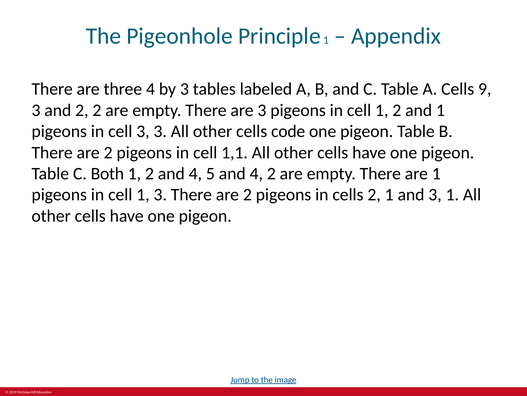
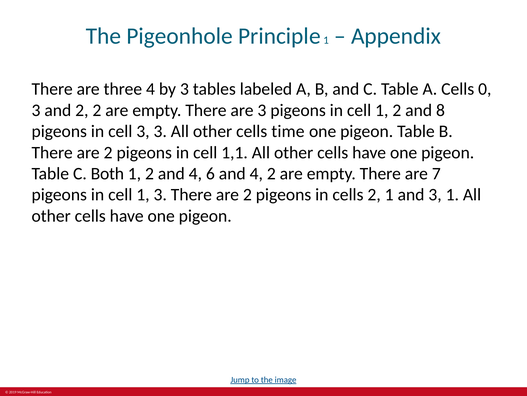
9: 9 -> 0 (485, 89)
and 1: 1 -> 8 (440, 110)
code: code -> time (288, 131)
5: 5 -> 6 (210, 173)
are 1: 1 -> 7 (436, 173)
